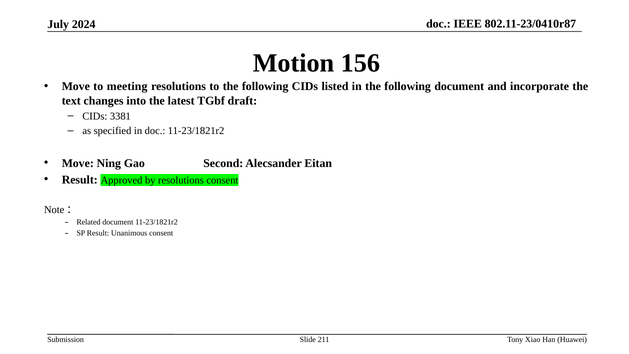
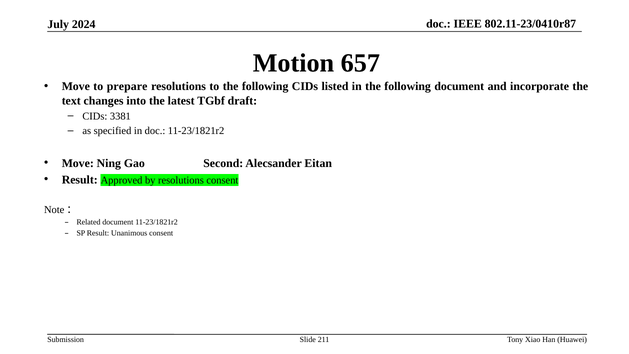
156: 156 -> 657 (360, 63)
meeting: meeting -> prepare (127, 87)
